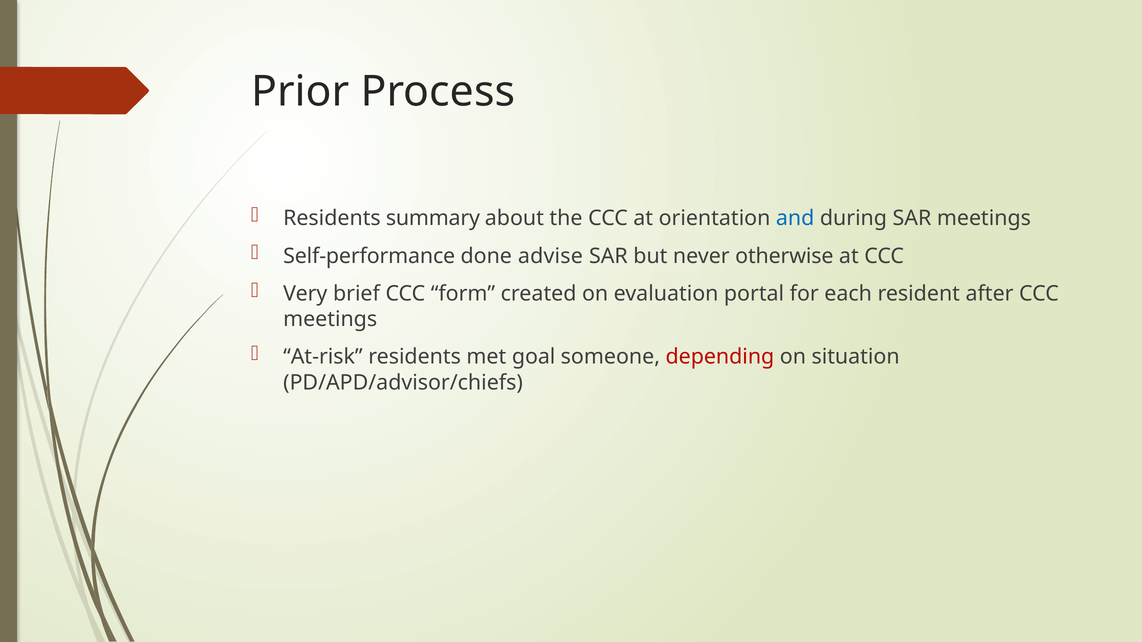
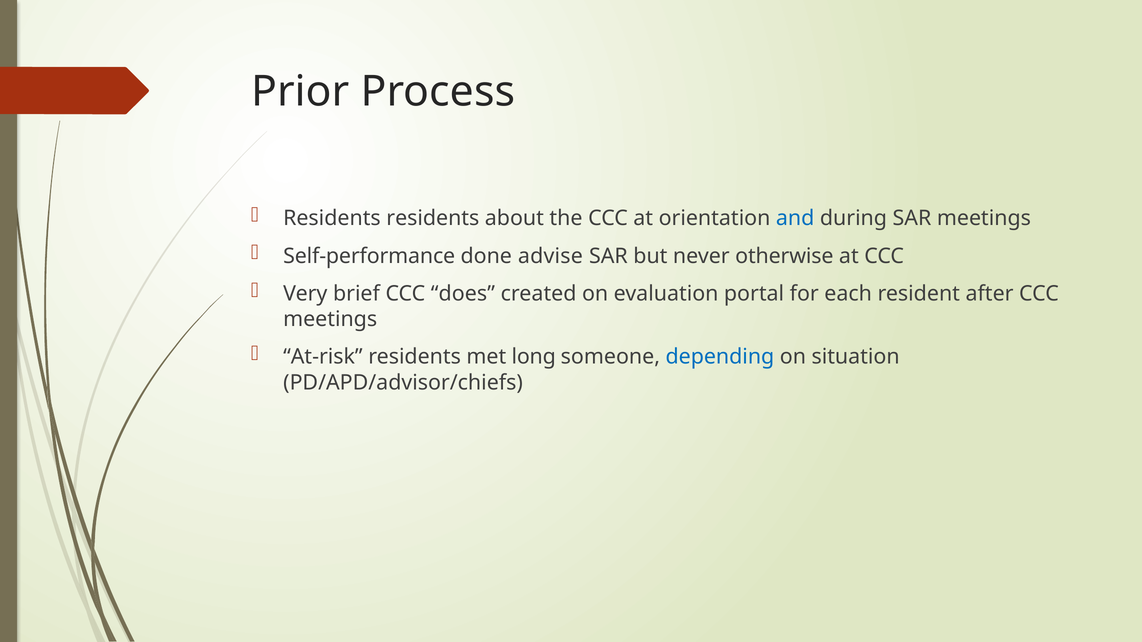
Residents summary: summary -> residents (433, 218)
form: form -> does (463, 294)
goal: goal -> long (534, 357)
depending colour: red -> blue (720, 357)
